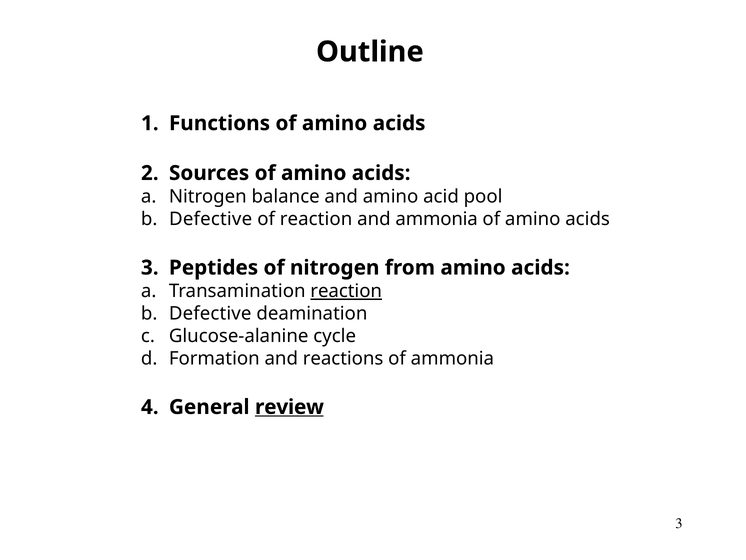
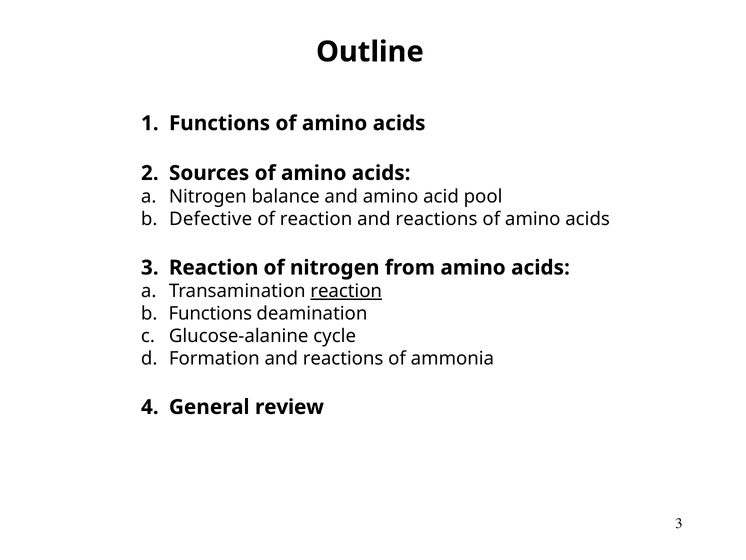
ammonia: ammonia -> reactions (436, 219)
3 Peptides: Peptides -> Reaction (214, 267)
Defective: Defective -> Functions (210, 313)
review underline: present -> none (289, 407)
